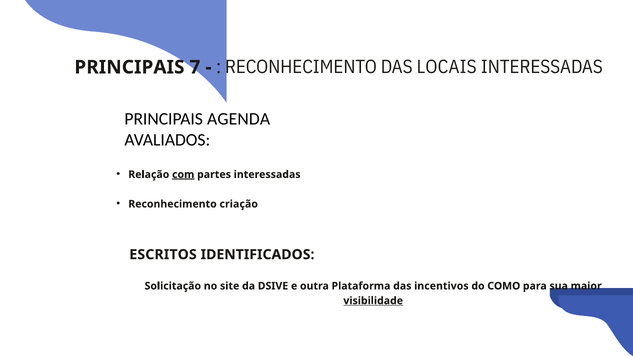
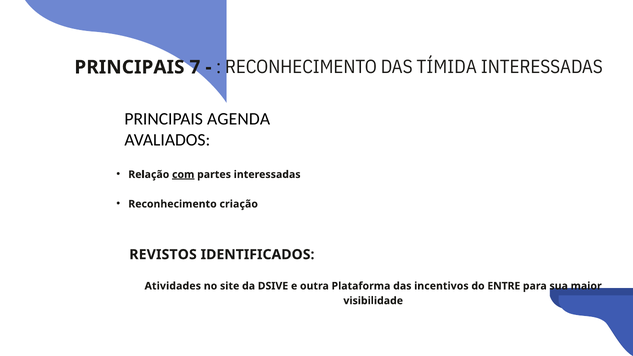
LOCAIS: LOCAIS -> TÍMIDA (447, 67)
ESCRITOS: ESCRITOS -> REVISTOS (163, 255)
Solicitação: Solicitação -> Atividades (173, 286)
COMO: COMO -> ENTRE (504, 286)
visibilidade underline: present -> none (373, 301)
